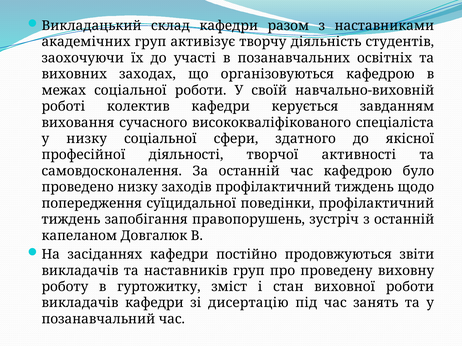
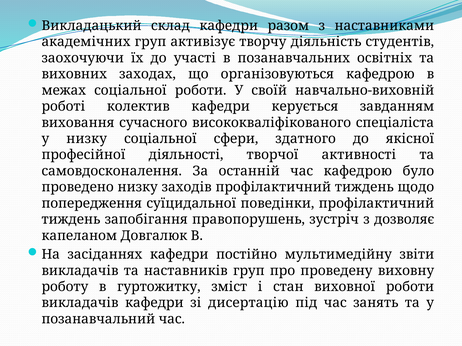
з останній: останній -> дозволяє (404, 220)
продовжуються: продовжуються -> мультимедійну (338, 255)
